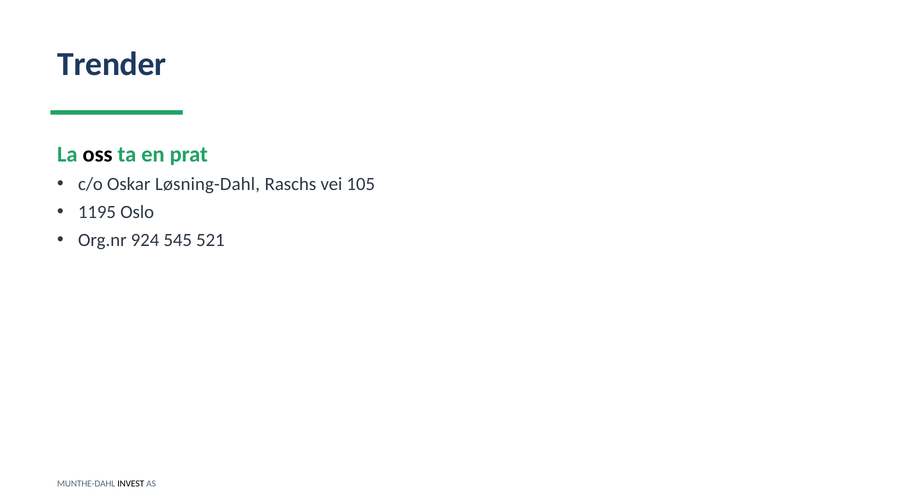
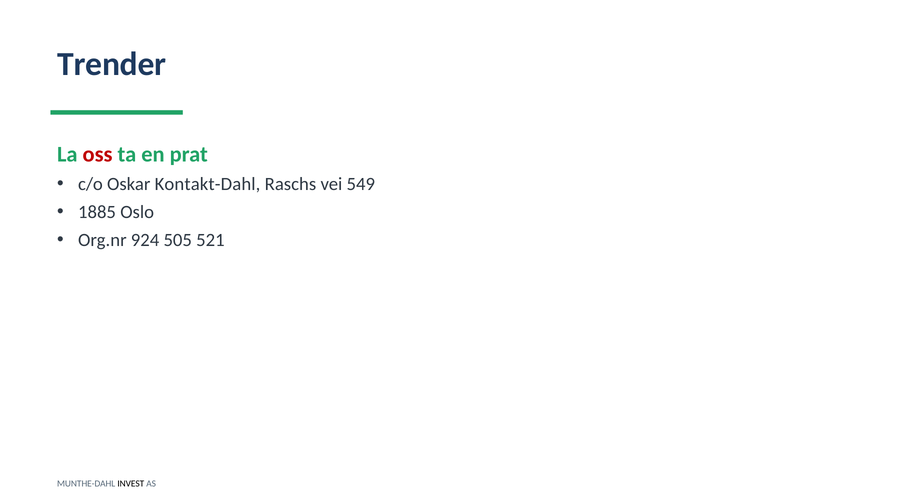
oss colour: black -> red (98, 154)
Løsning-Dahl: Løsning-Dahl -> Kontakt-Dahl (208, 184)
105: 105 -> 549 (361, 184)
1195: 1195 -> 1885 (97, 212)
545: 545 -> 505 (178, 241)
